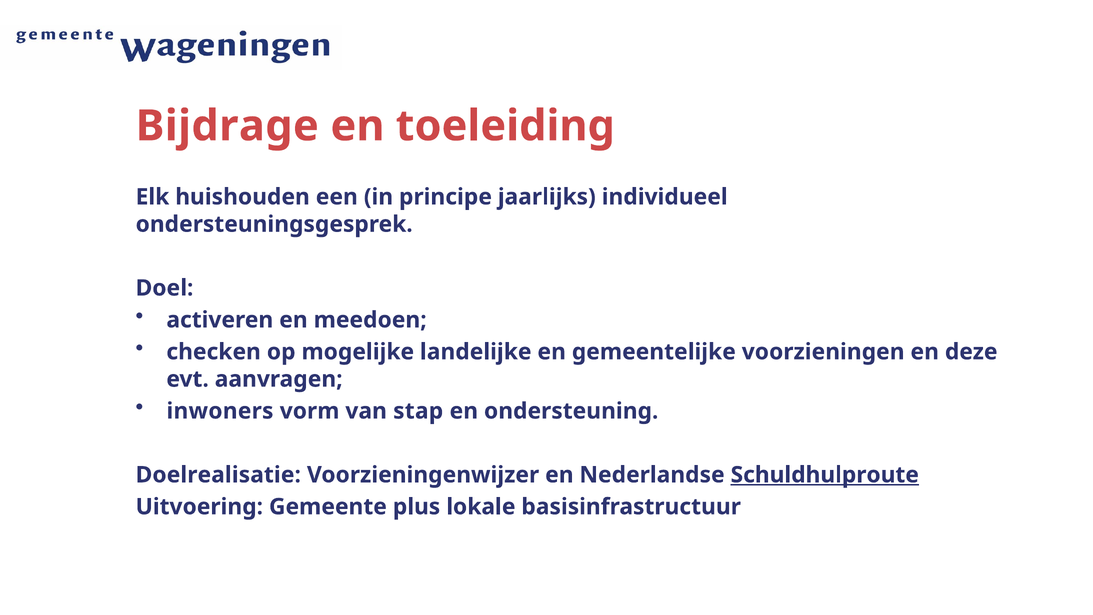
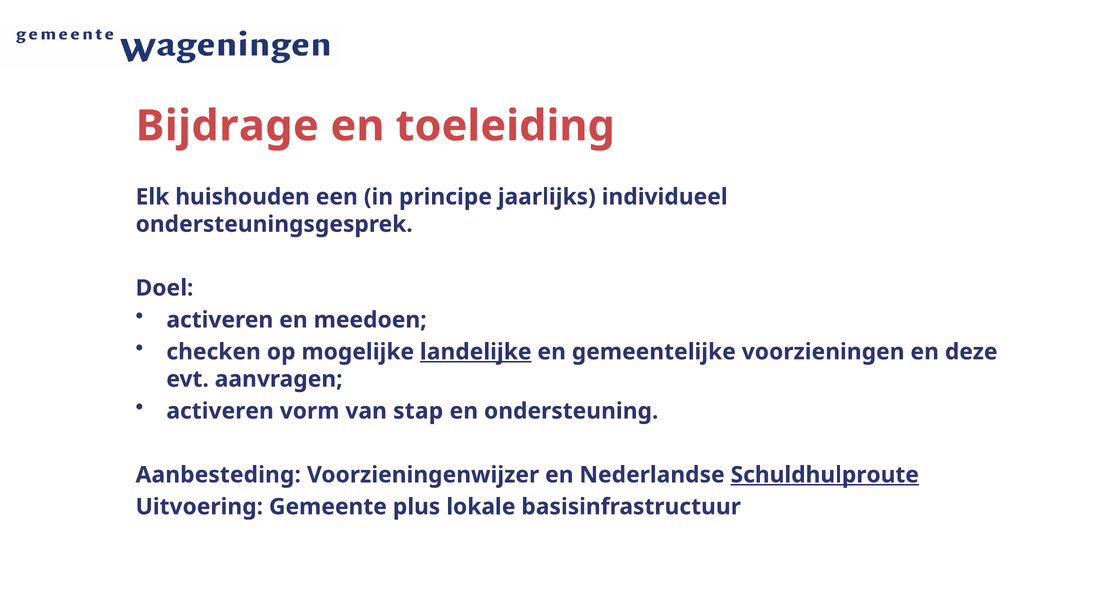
landelijke underline: none -> present (476, 352)
inwoners: inwoners -> activeren (220, 411)
Doelrealisatie: Doelrealisatie -> Aanbesteding (218, 475)
